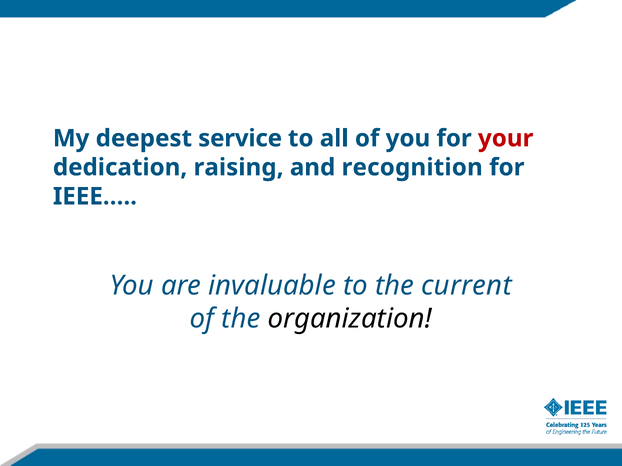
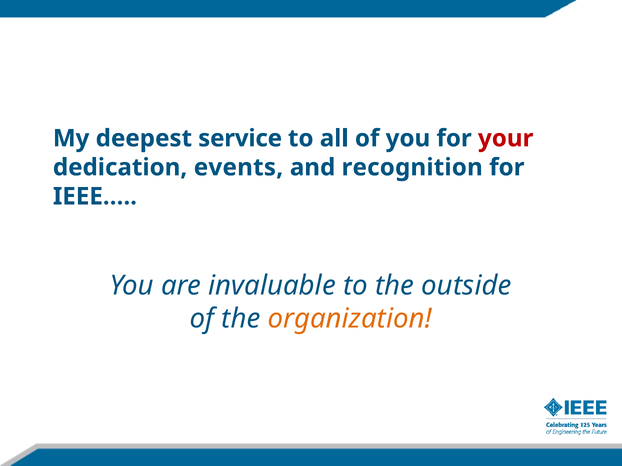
raising: raising -> events (238, 168)
current: current -> outside (467, 286)
organization colour: black -> orange (350, 319)
